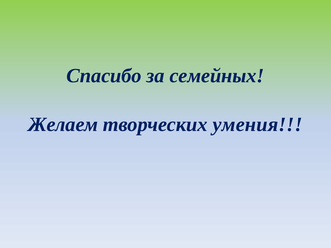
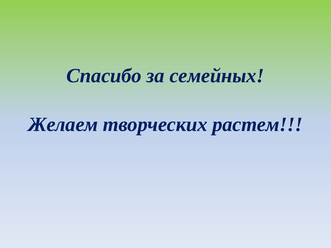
умения: умения -> растем (258, 124)
